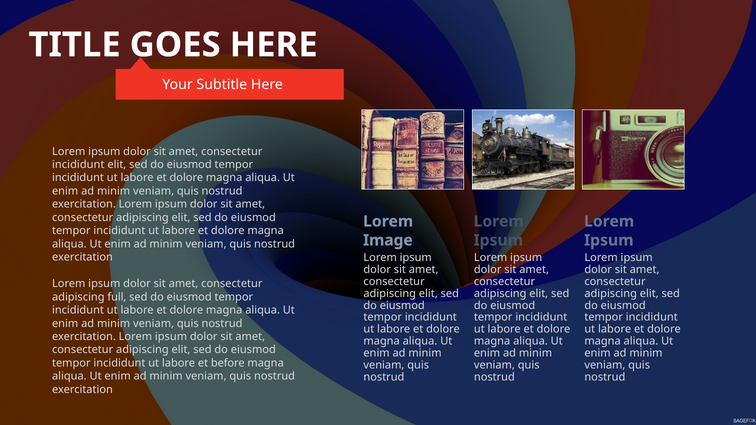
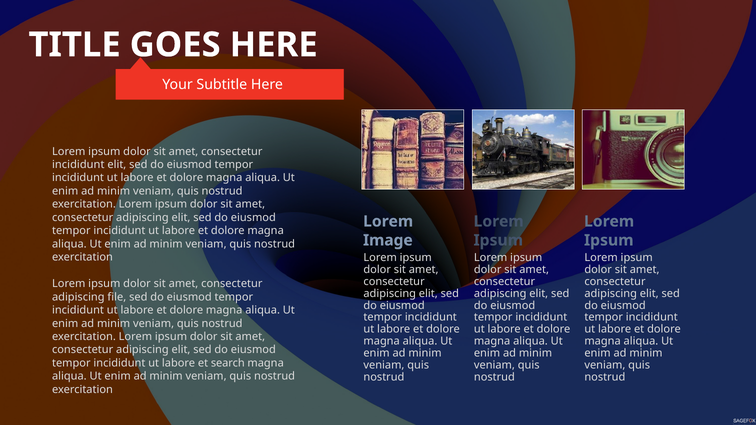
full: full -> file (117, 297)
before: before -> search (228, 363)
